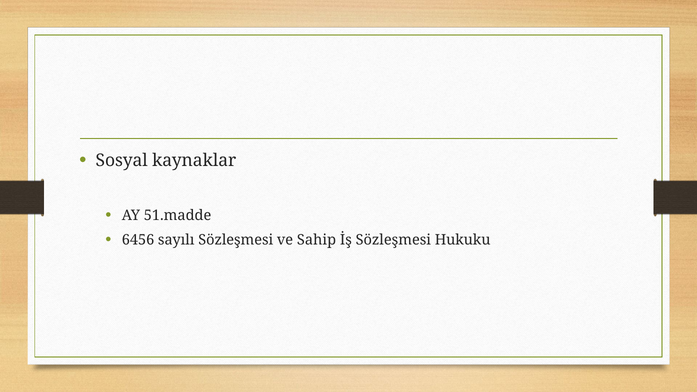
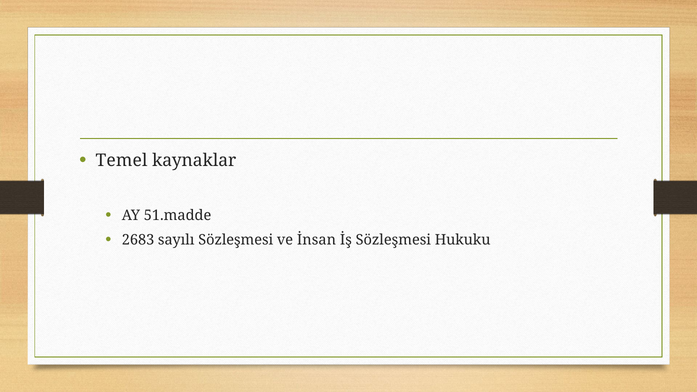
Sosyal: Sosyal -> Temel (122, 160)
6456: 6456 -> 2683 (138, 240)
Sahip: Sahip -> İnsan (317, 240)
